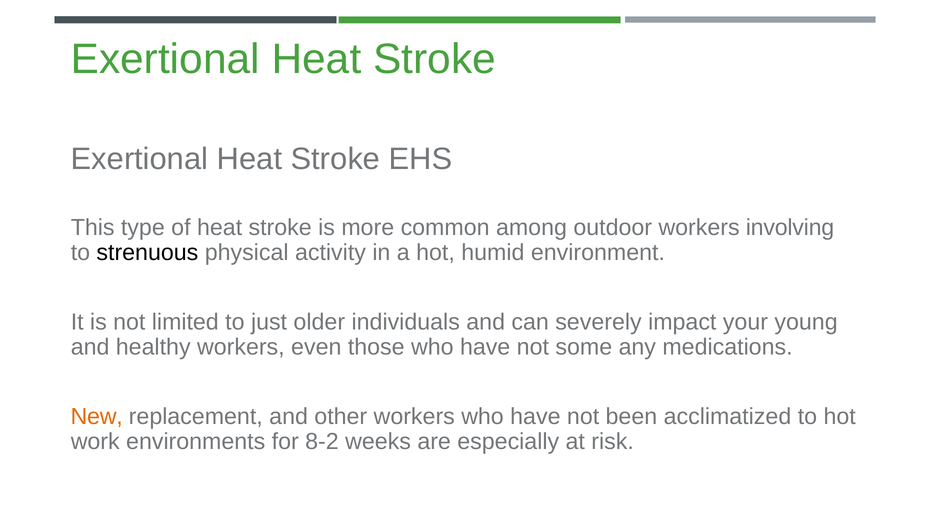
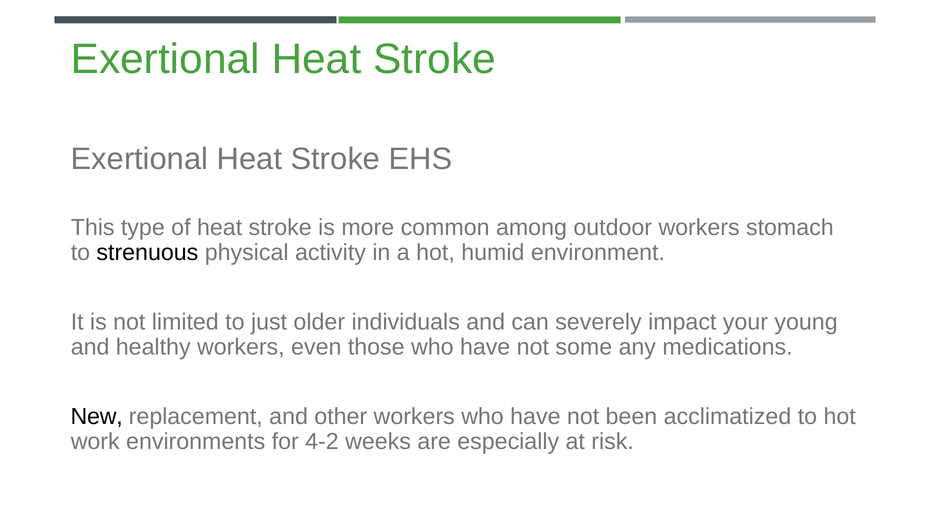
involving: involving -> stomach (790, 227)
New colour: orange -> black (97, 416)
8-2: 8-2 -> 4-2 (322, 441)
